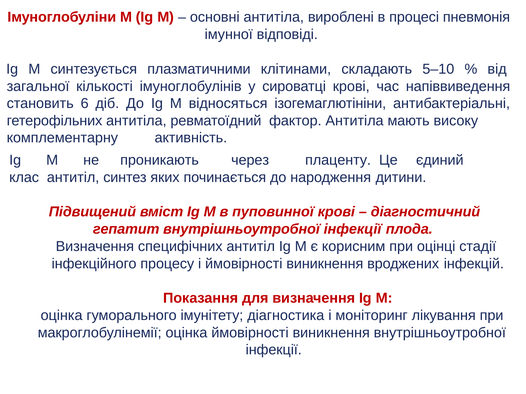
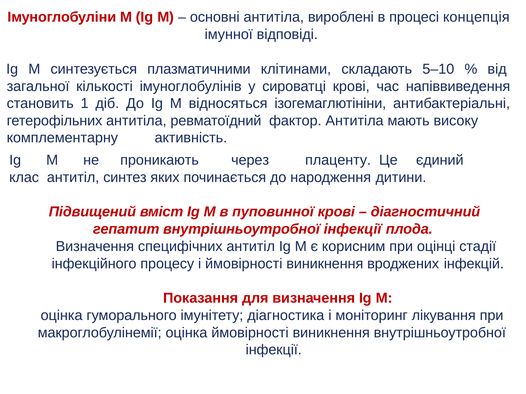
пневмонія: пневмонія -> концепція (476, 17)
6: 6 -> 1 (85, 104)
